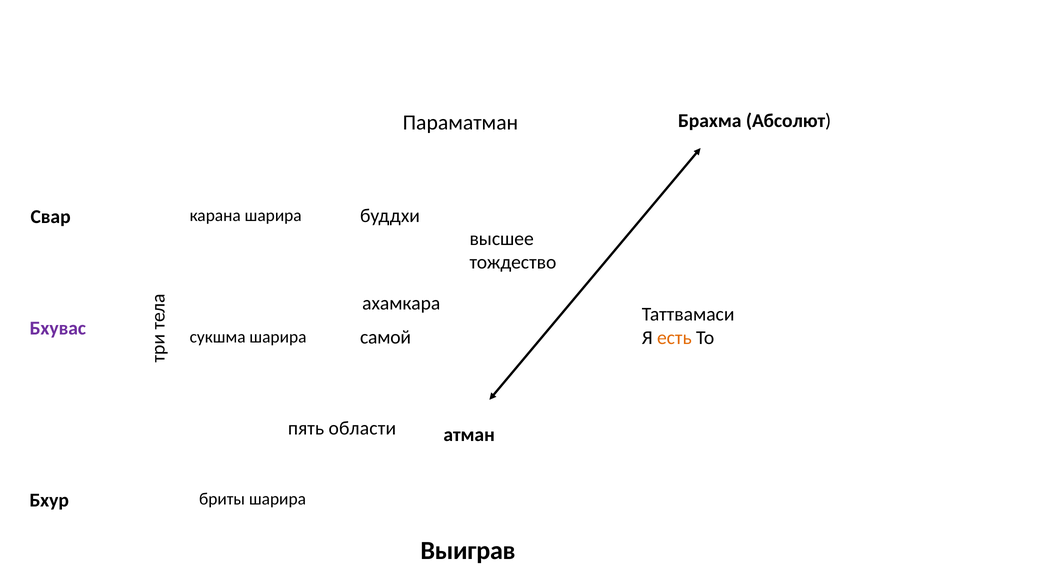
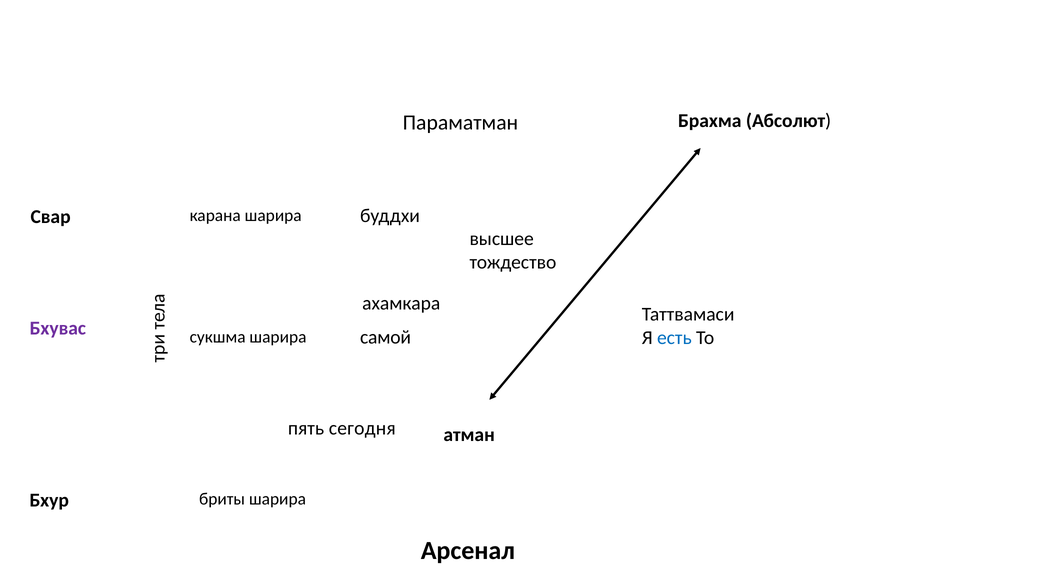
есть colour: orange -> blue (674, 337)
области: области -> сегодня (362, 428)
Выиграв: Выиграв -> Арсенал (468, 551)
